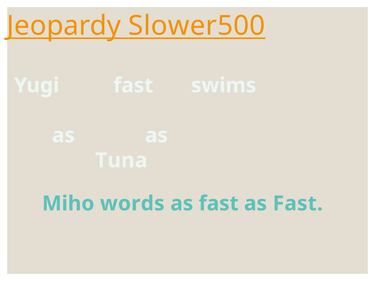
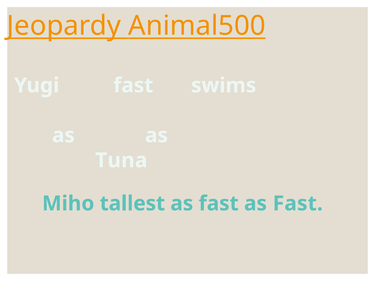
Slower500: Slower500 -> Animal500 (197, 26)
words: words -> tallest (132, 204)
